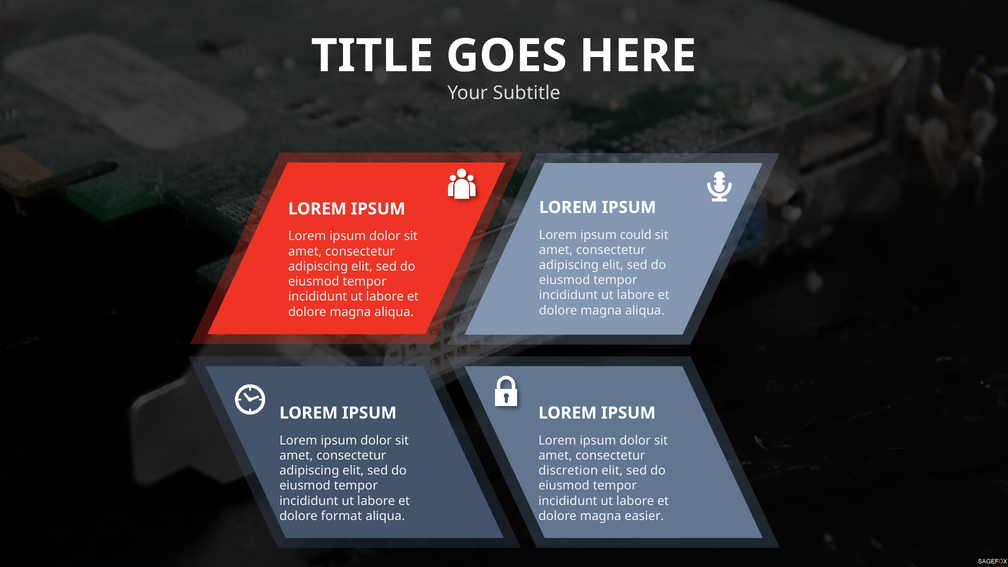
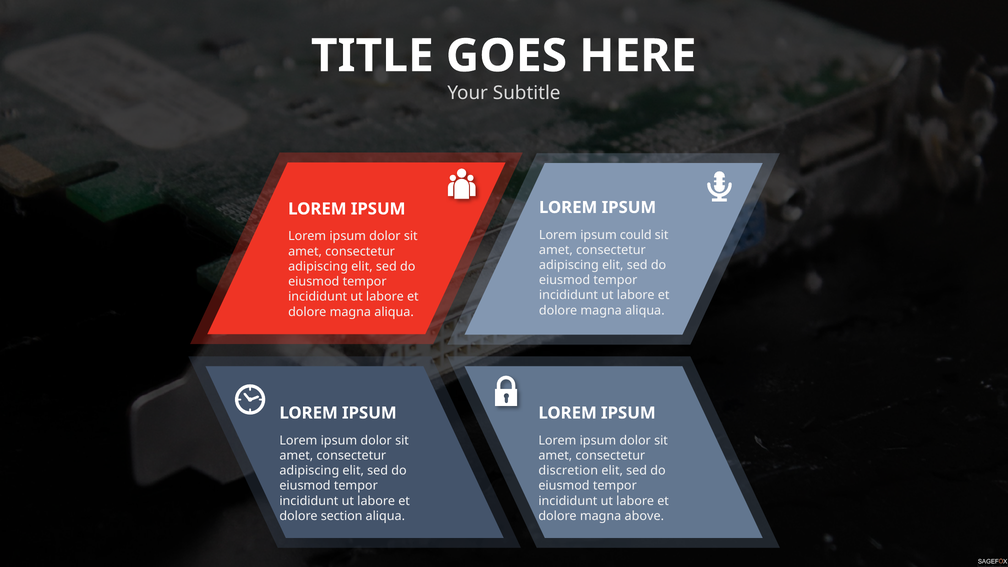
format: format -> section (342, 516)
easier: easier -> above (644, 516)
